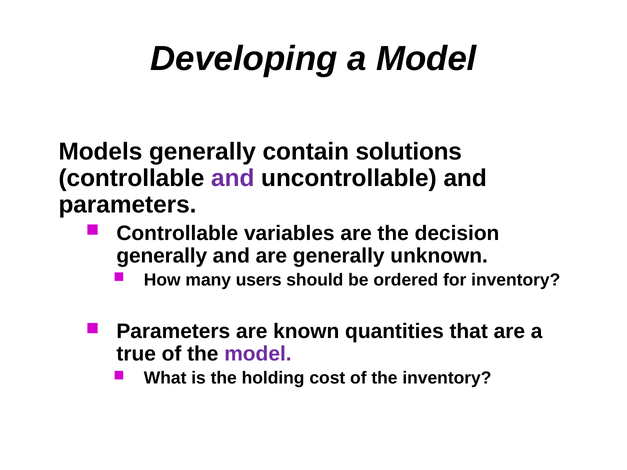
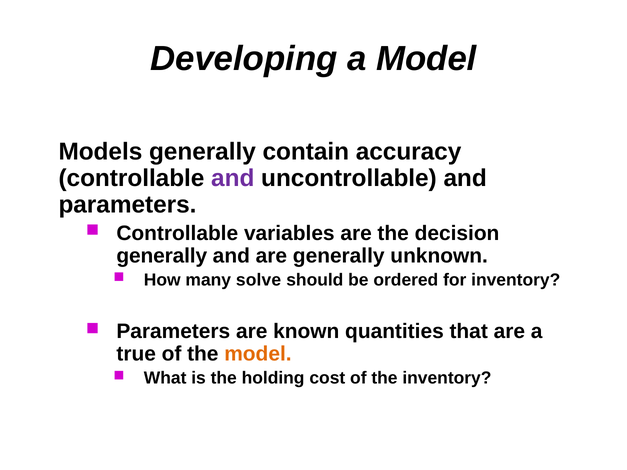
solutions: solutions -> accuracy (409, 152)
users: users -> solve (259, 280)
model colour: purple -> orange (258, 354)
